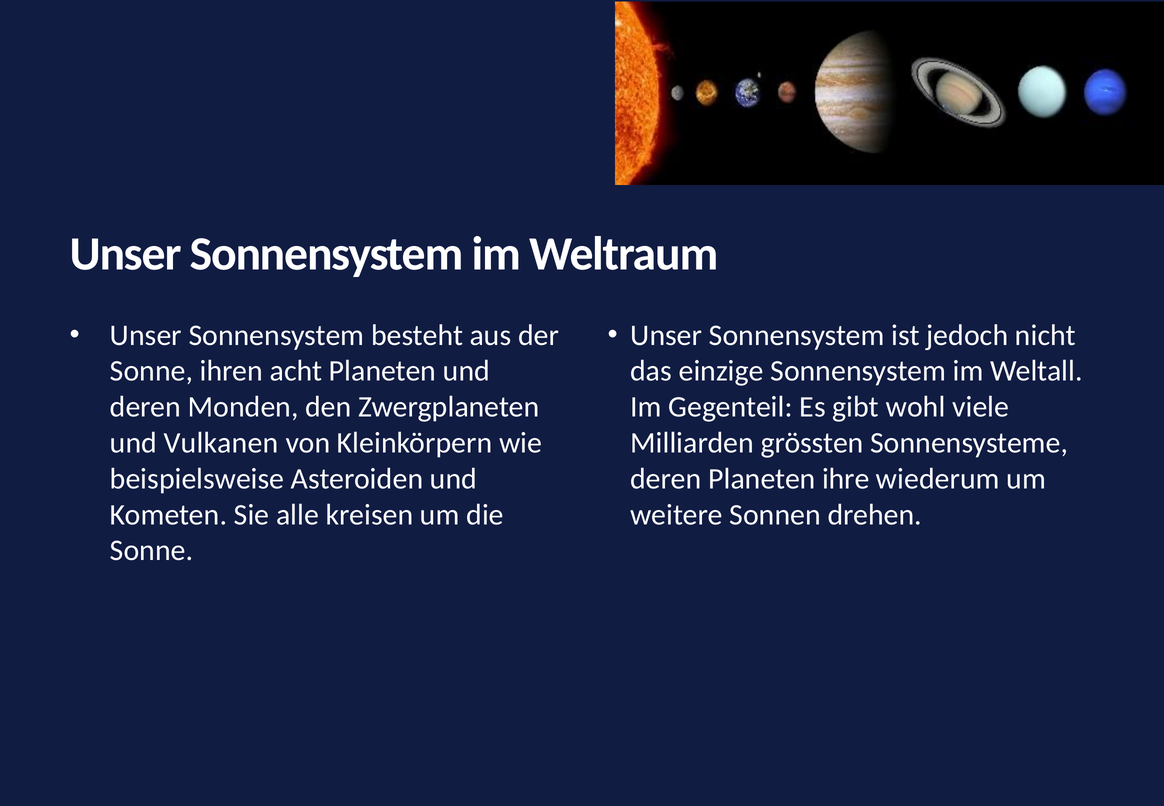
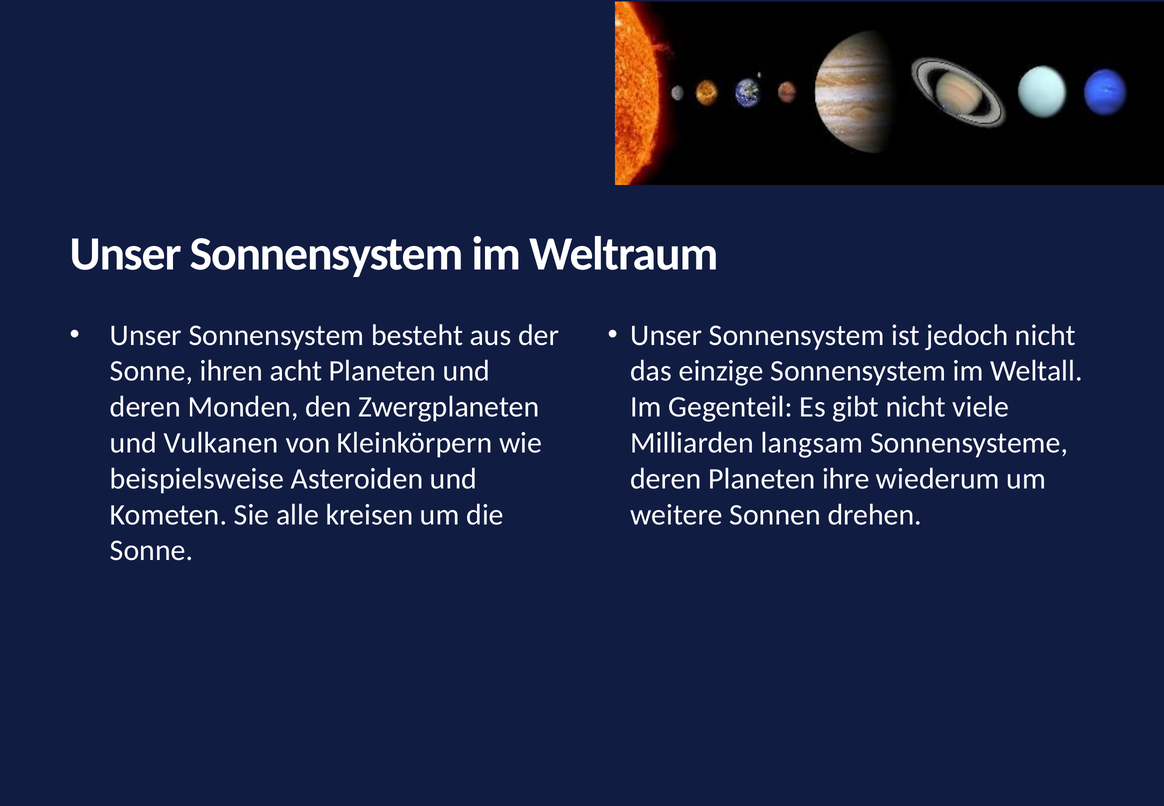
gibt wohl: wohl -> nicht (916, 407)
grössten: grössten -> langsam (812, 443)
